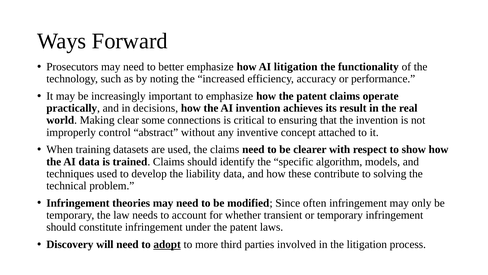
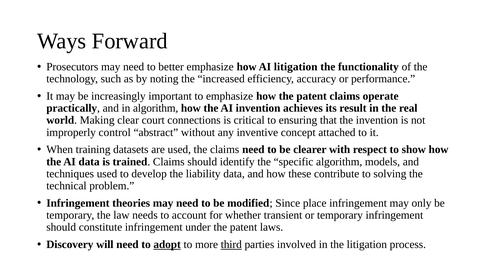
in decisions: decisions -> algorithm (156, 108)
some: some -> court (153, 120)
often: often -> place (315, 203)
third underline: none -> present (231, 244)
